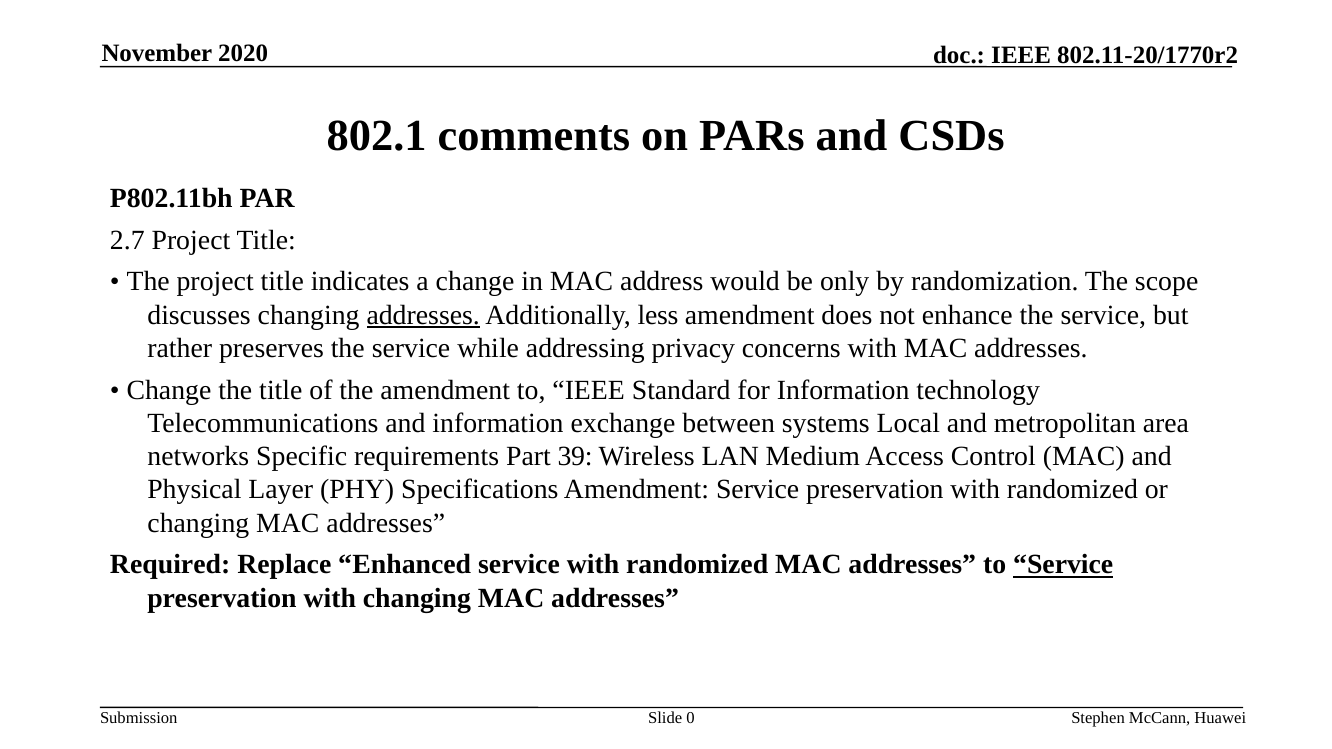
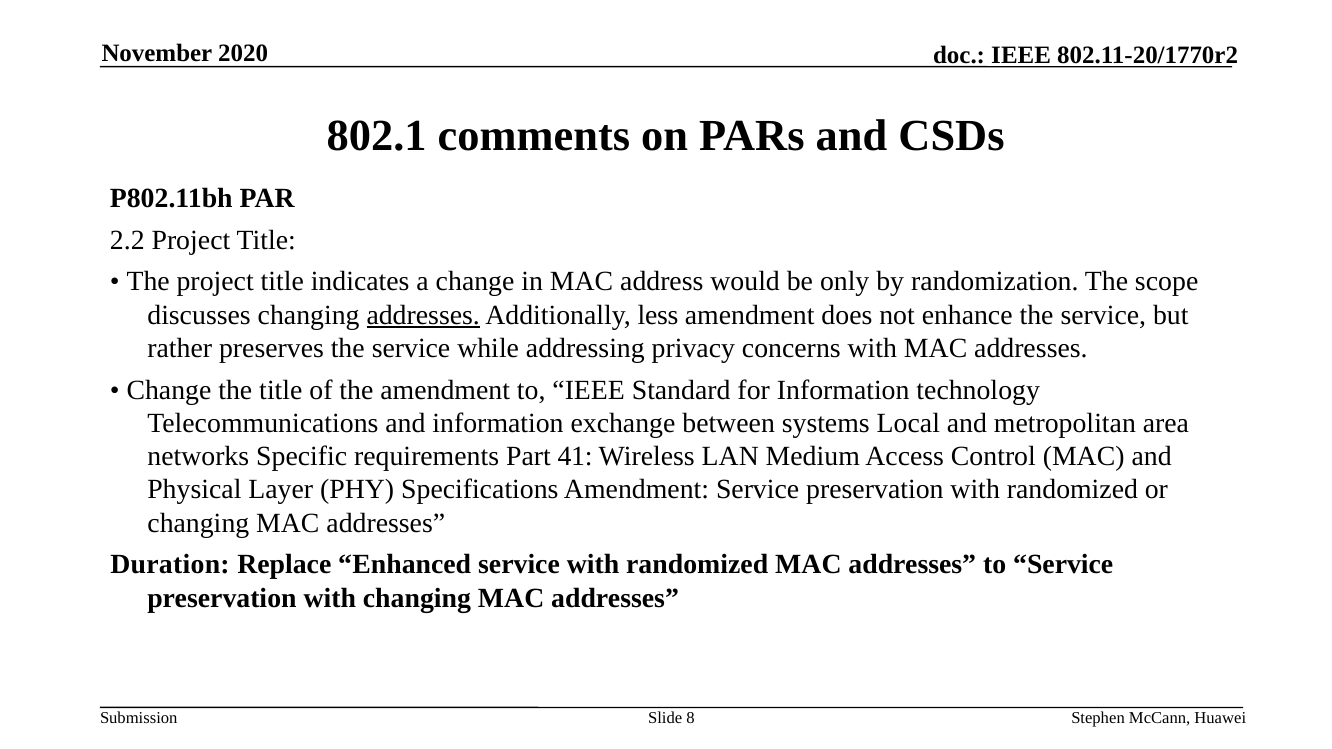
2.7: 2.7 -> 2.2 (127, 240)
39: 39 -> 41 (575, 457)
Required: Required -> Duration (170, 565)
Service underline: present -> none (1063, 565)
0: 0 -> 8 (691, 719)
